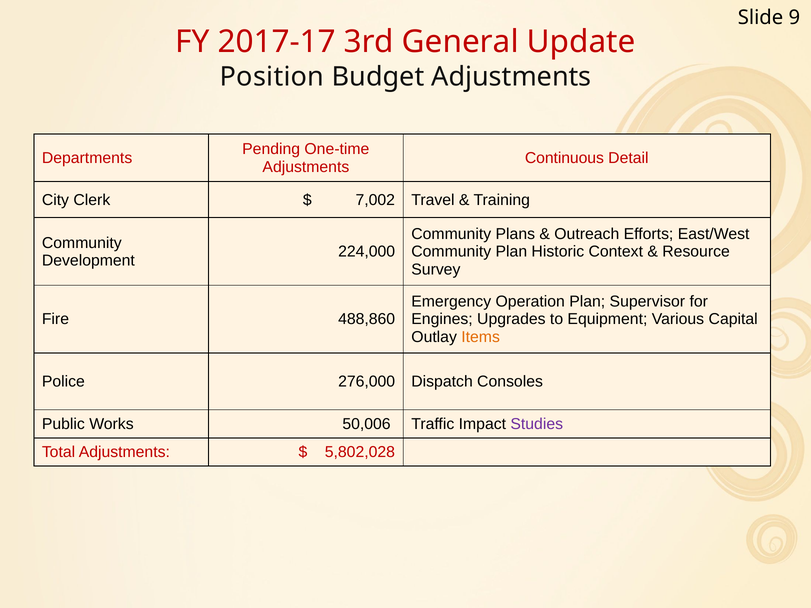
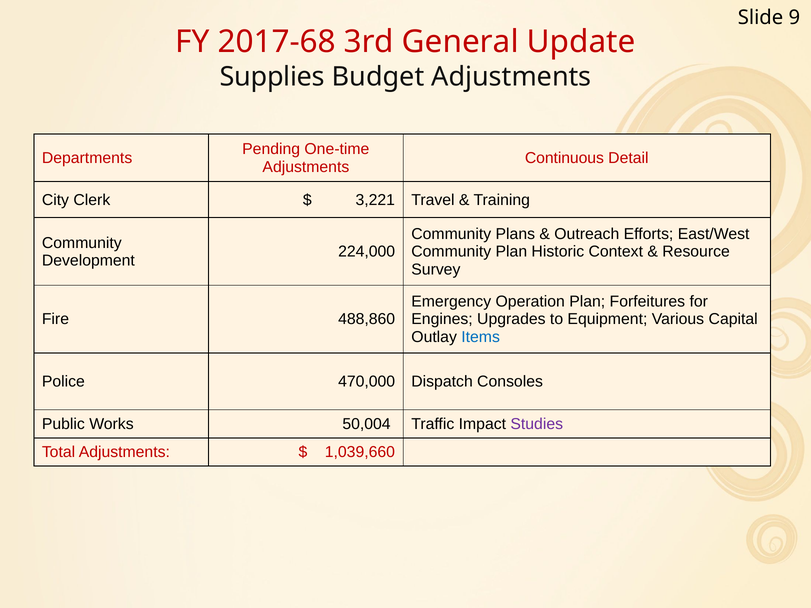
2017-17: 2017-17 -> 2017-68 (277, 42)
Position: Position -> Supplies (272, 77)
7,002: 7,002 -> 3,221 (375, 200)
Supervisor: Supervisor -> Forfeitures (647, 302)
Items colour: orange -> blue (481, 337)
276,000: 276,000 -> 470,000 (367, 382)
50,006: 50,006 -> 50,004 (367, 424)
5,802,028: 5,802,028 -> 1,039,660 (360, 452)
